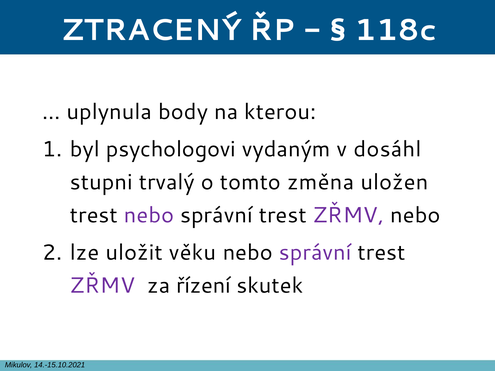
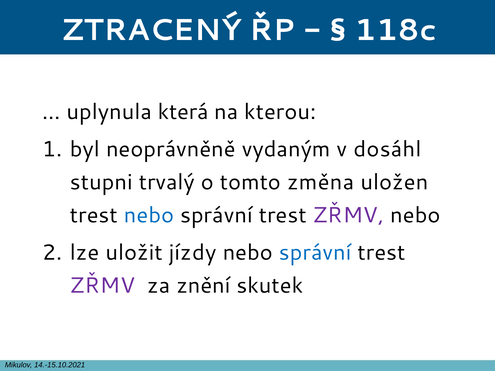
body: body -> která (183, 112)
psychologovi: psychologovi -> neoprávněně (171, 149)
nebo colour: purple -> blue (149, 215)
věku: věku -> jízdy (193, 253)
správní colour: purple -> blue (315, 253)
řízení: řízení -> znění (203, 286)
